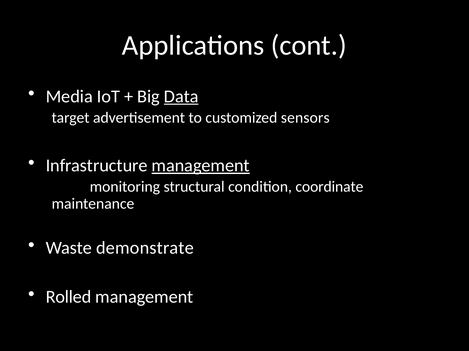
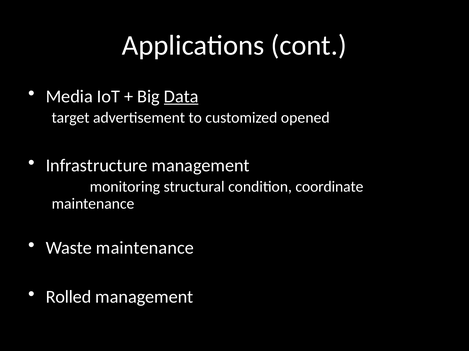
sensors: sensors -> opened (305, 118)
management underline: present -> none (201, 166)
Waste demonstrate: demonstrate -> maintenance (145, 248)
